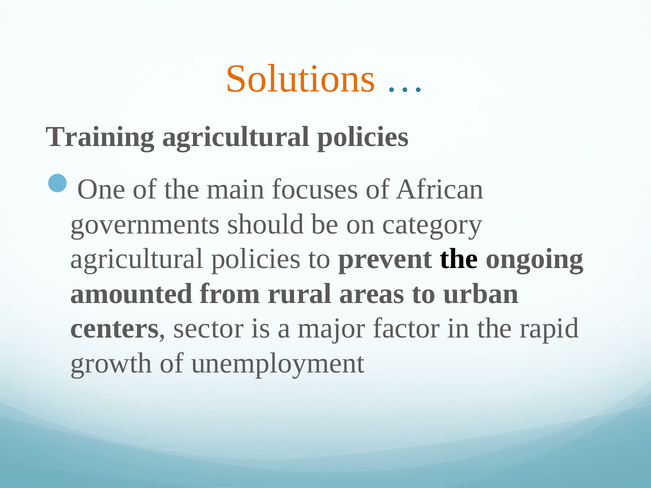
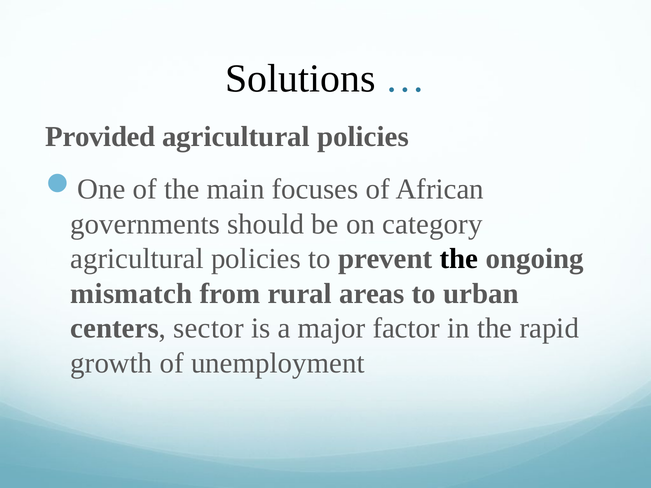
Solutions colour: orange -> black (300, 79)
Training: Training -> Provided (100, 137)
amounted: amounted -> mismatch (131, 294)
